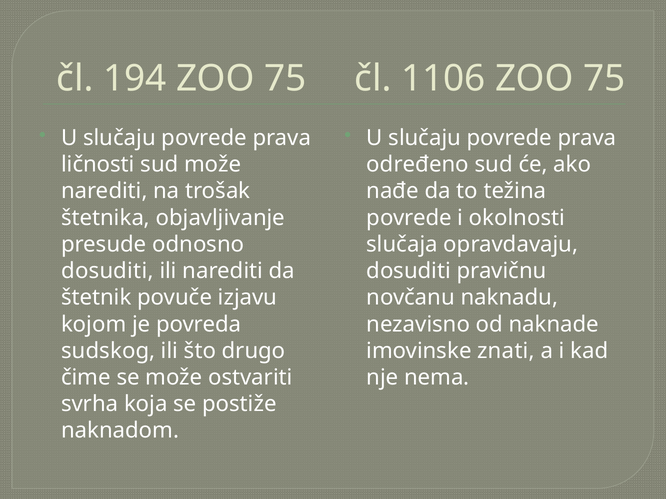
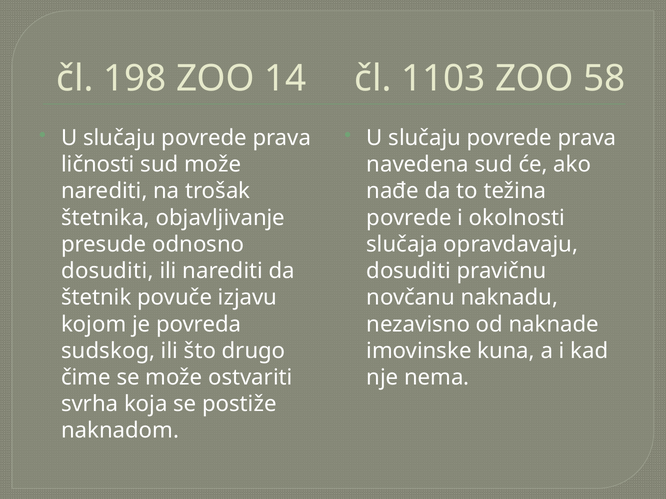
194: 194 -> 198 (135, 79)
75: 75 -> 14 (285, 79)
1106: 1106 -> 1103 (443, 79)
75: 75 -> 58 (604, 79)
određeno: određeno -> navedena (418, 165)
znati: znati -> kuna (506, 351)
